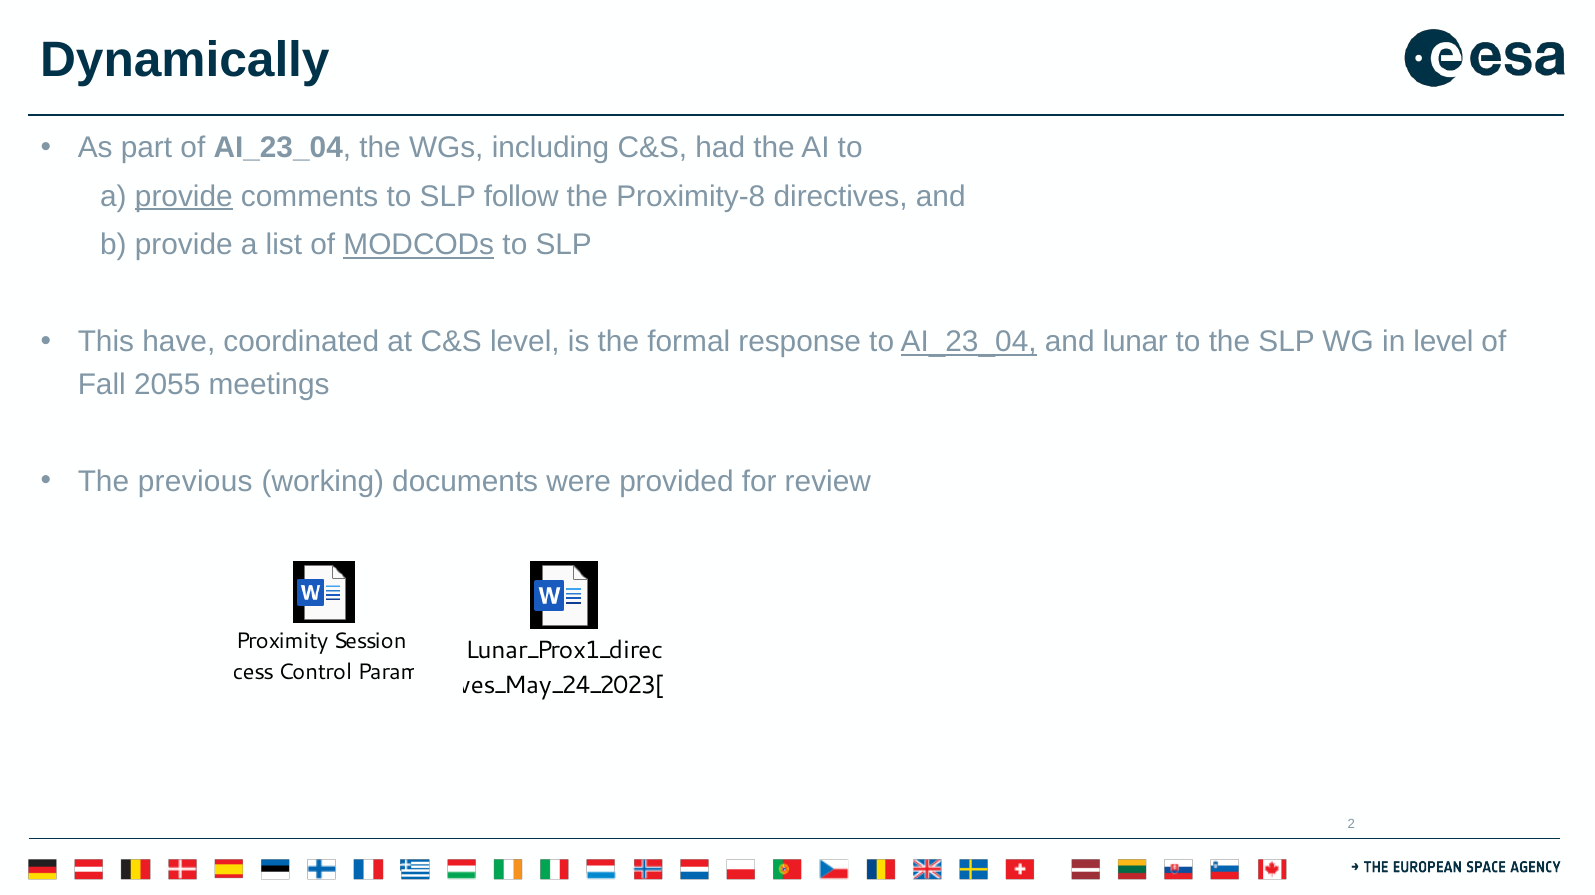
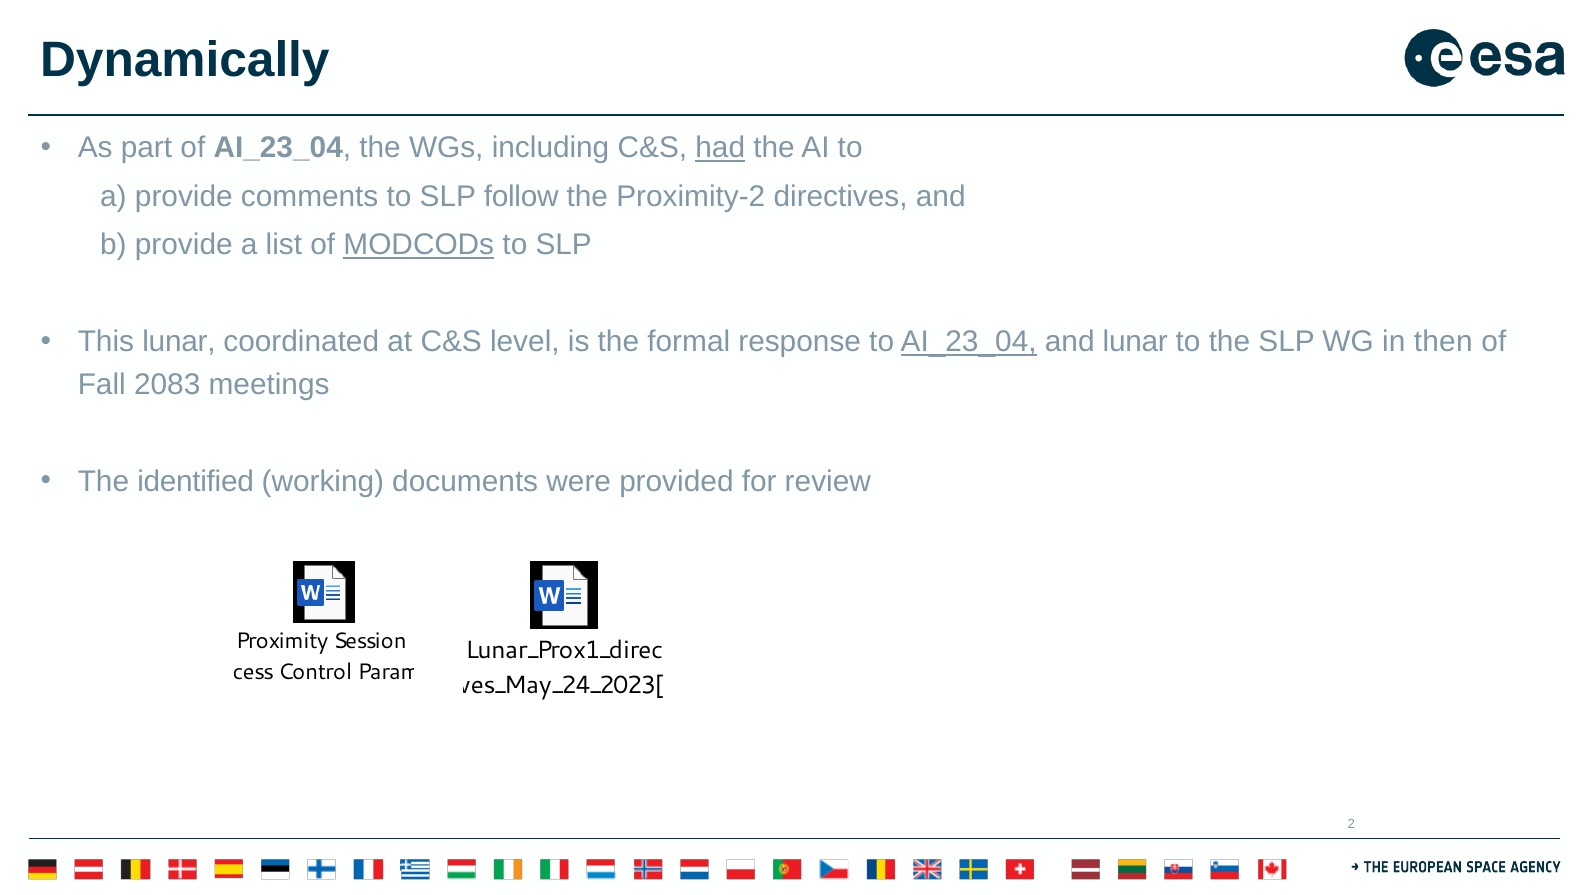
had underline: none -> present (720, 148)
provide underline: present -> none (184, 196)
Proximity-8: Proximity-8 -> Proximity-2 (691, 196)
This have: have -> lunar (179, 342)
in level: level -> then (1443, 342)
2055: 2055 -> 2083 (167, 384)
previous: previous -> identified (196, 481)
